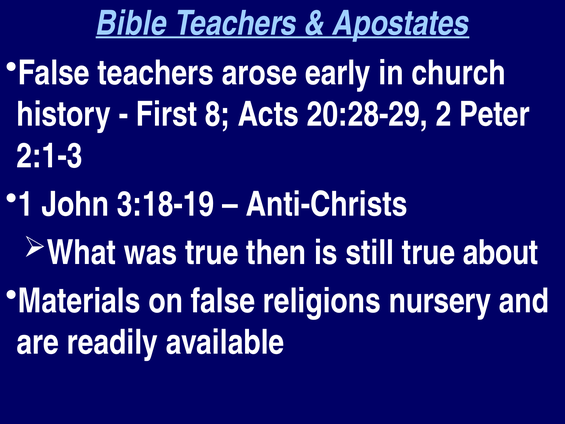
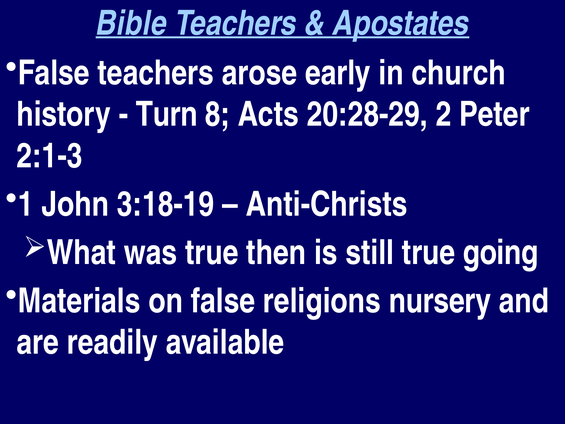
First: First -> Turn (167, 114)
about: about -> going (501, 253)
